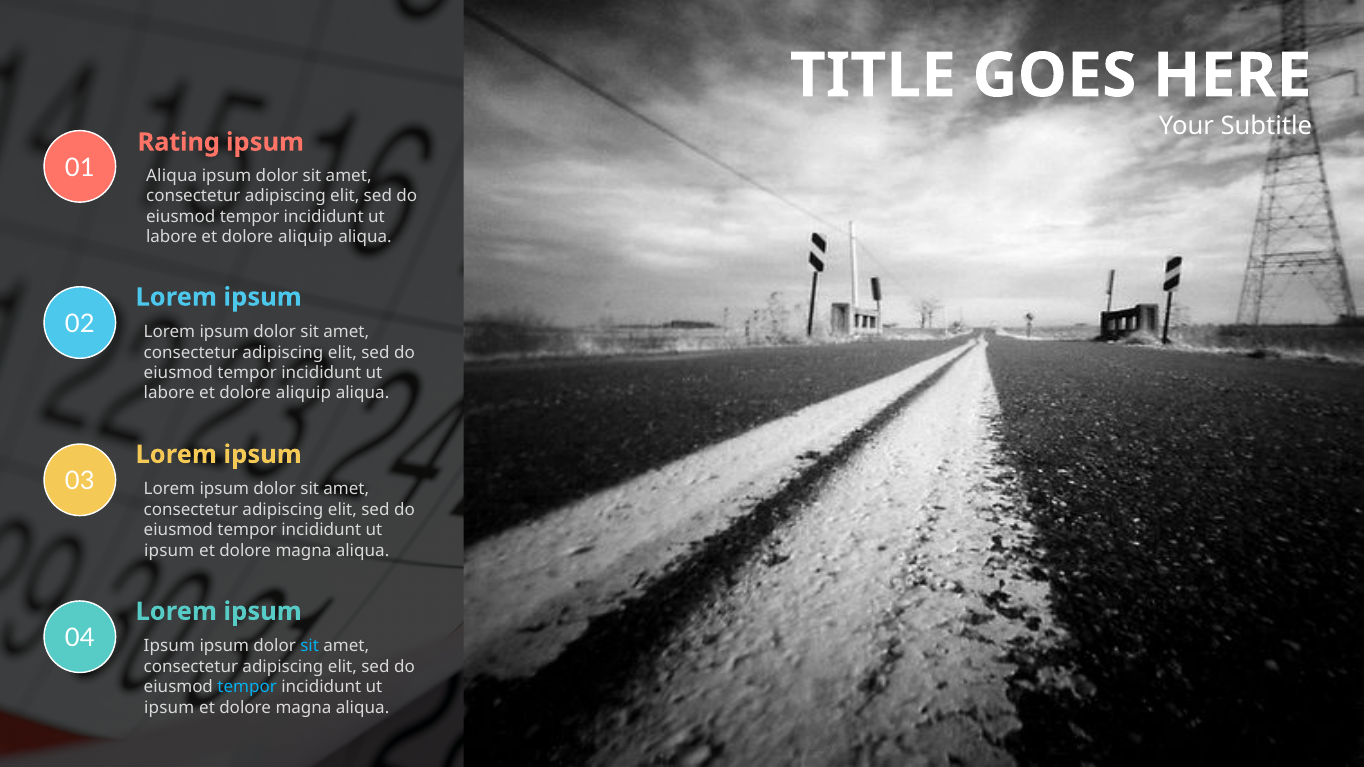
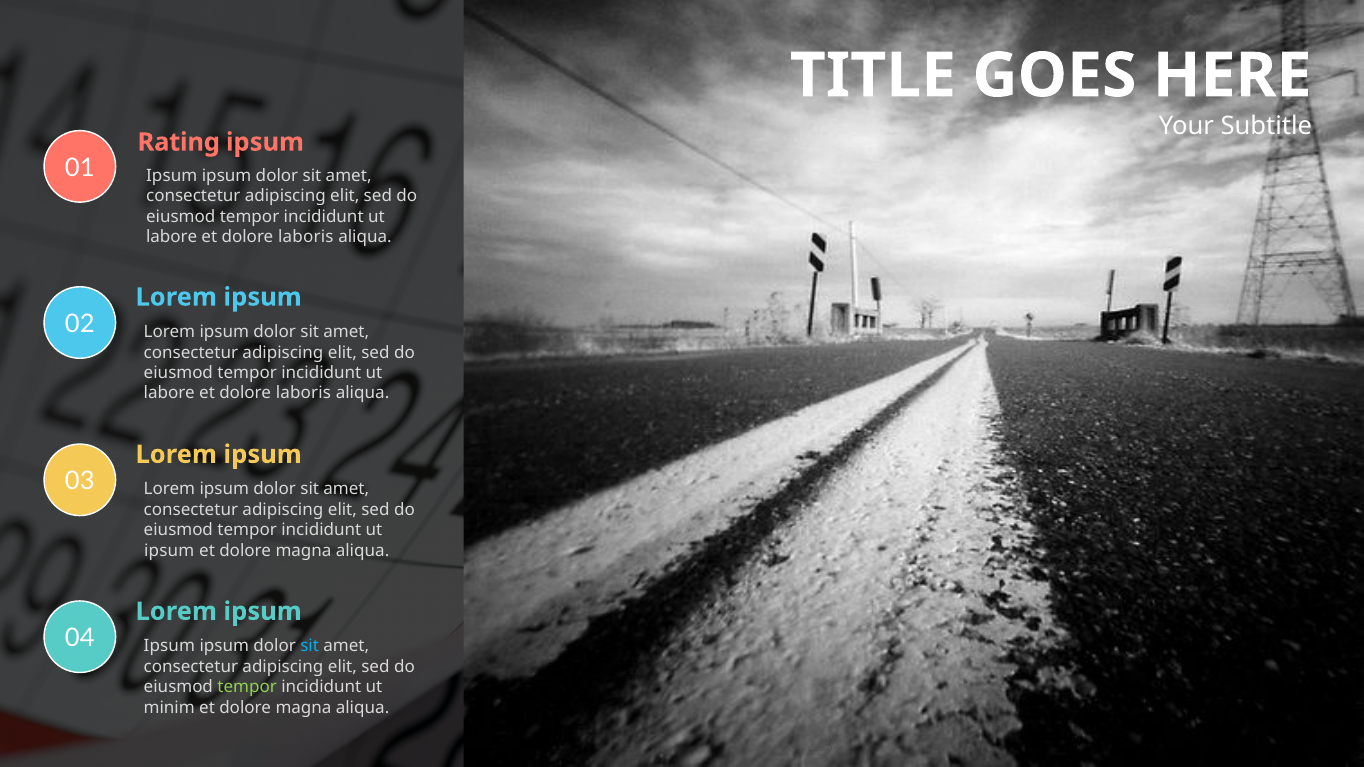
Aliqua: Aliqua -> Ipsum (172, 176)
aliquip: aliquip -> laboris (306, 237)
aliquip: aliquip -> laboris (303, 393)
tempor colour: light blue -> light green (247, 687)
ipsum: ipsum -> minim (169, 708)
